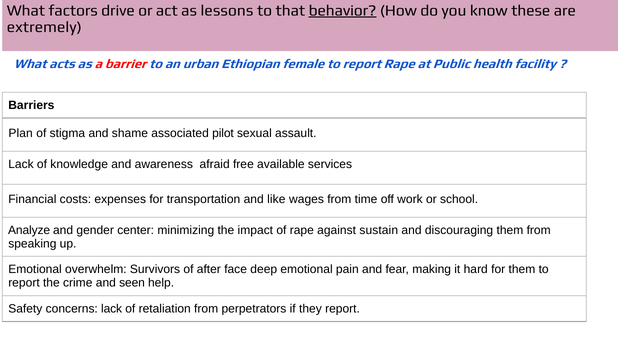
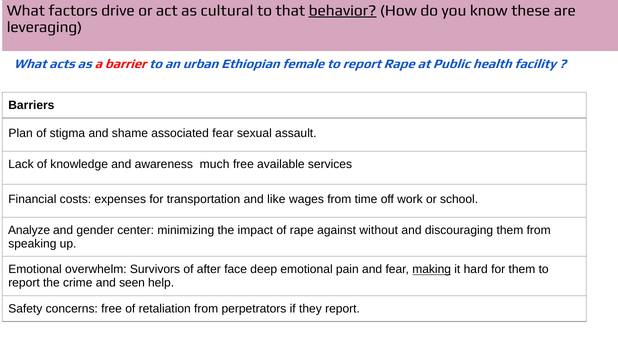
lessons: lessons -> cultural (227, 11)
extremely: extremely -> leveraging (44, 27)
associated pilot: pilot -> fear (223, 133)
afraid: afraid -> much (215, 164)
sustain: sustain -> without (379, 231)
making underline: none -> present (432, 270)
concerns lack: lack -> free (112, 309)
